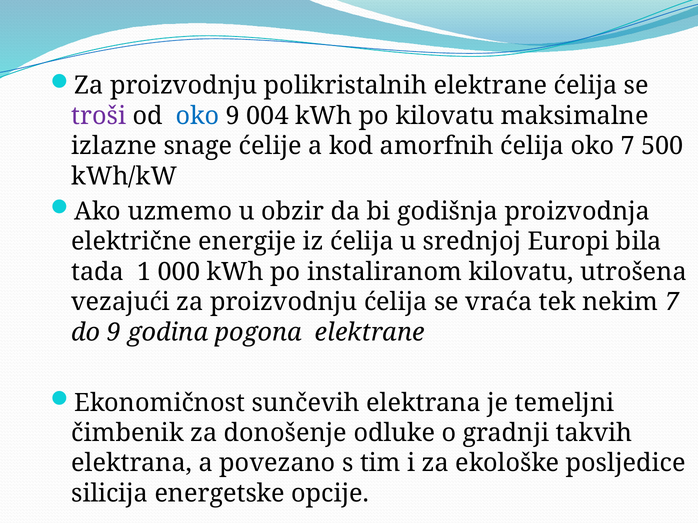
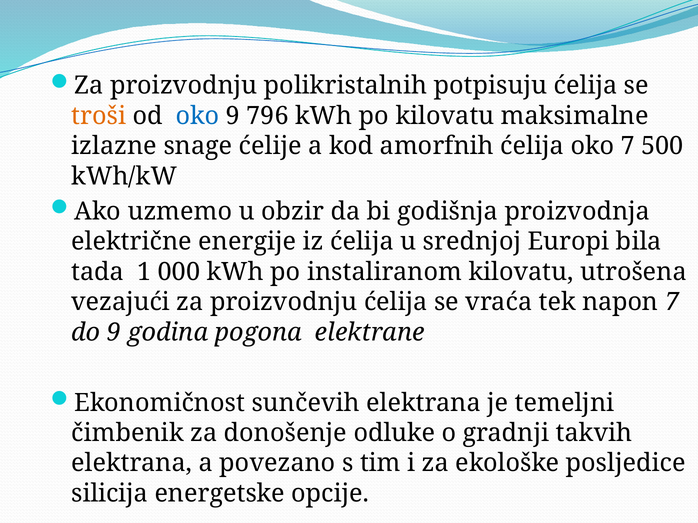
polikristalnih elektrane: elektrane -> potpisuju (491, 86)
troši colour: purple -> orange (99, 116)
004: 004 -> 796 (267, 116)
nekim: nekim -> napon (620, 302)
